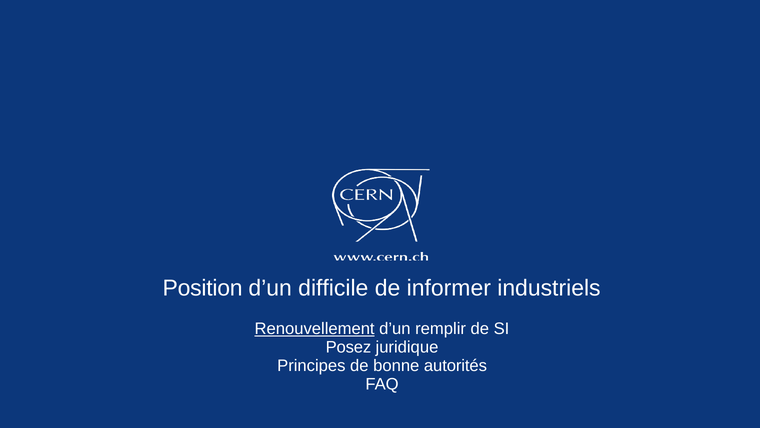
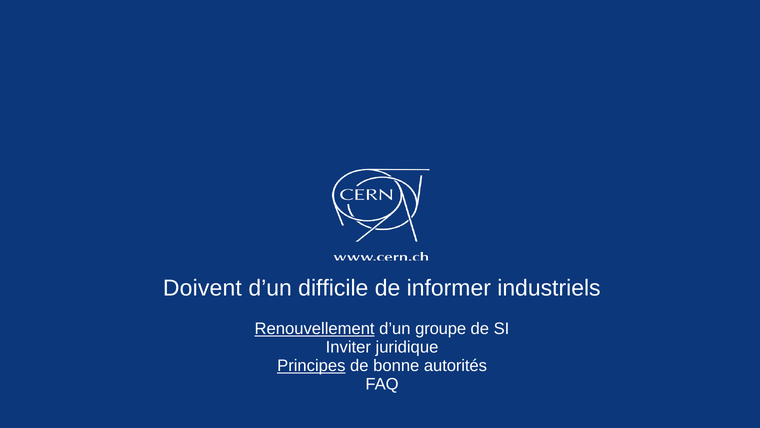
Position: Position -> Doivent (202, 288)
remplir: remplir -> groupe (441, 328)
Posez: Posez -> Inviter (348, 347)
Principes underline: none -> present (311, 365)
